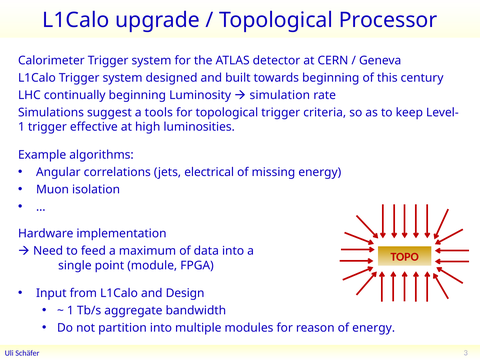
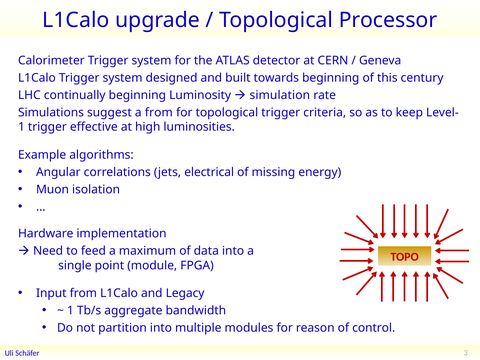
a tools: tools -> from (159, 112)
Design: Design -> Legacy (185, 293)
of energy: energy -> control (374, 328)
